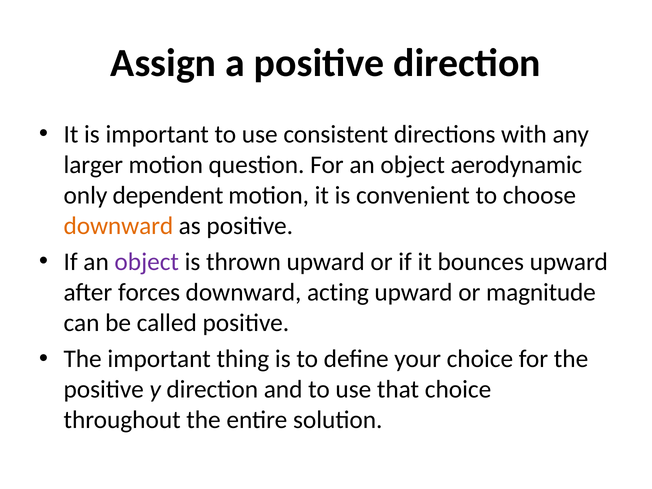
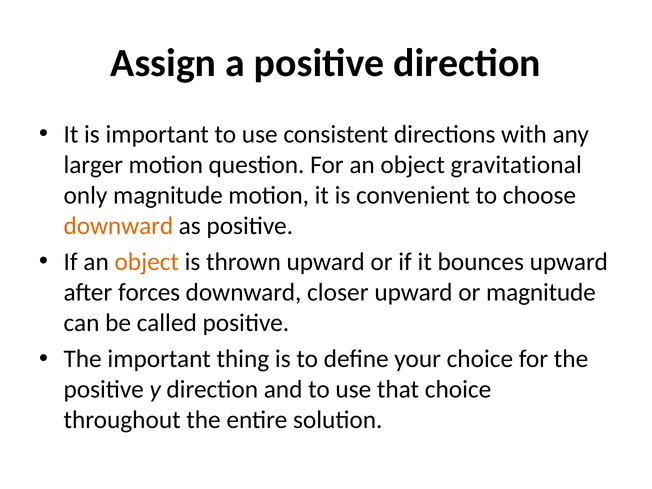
aerodynamic: aerodynamic -> gravitational (516, 165)
only dependent: dependent -> magnitude (168, 195)
object colour: purple -> orange (147, 262)
acting: acting -> closer (338, 292)
